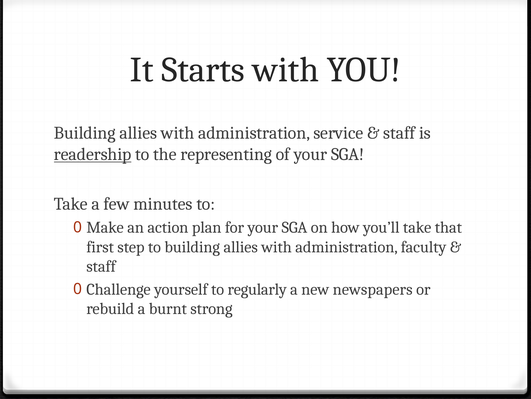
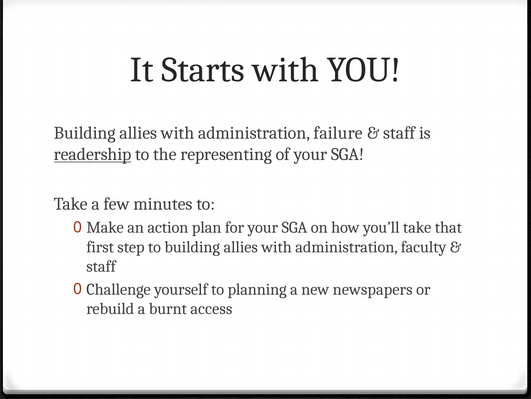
service: service -> failure (338, 133)
regularly: regularly -> planning (257, 289)
strong: strong -> access (211, 308)
